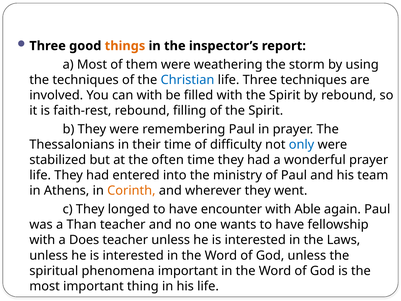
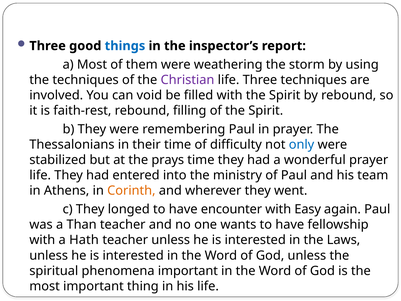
things colour: orange -> blue (125, 46)
Christian colour: blue -> purple (188, 80)
can with: with -> void (149, 95)
often: often -> prays (168, 160)
Able: Able -> Easy (308, 209)
Does: Does -> Hath (84, 240)
